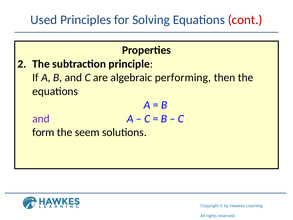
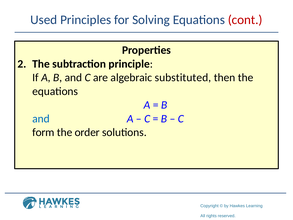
performing: performing -> substituted (183, 77)
and colour: purple -> blue (41, 119)
seem: seem -> order (87, 132)
